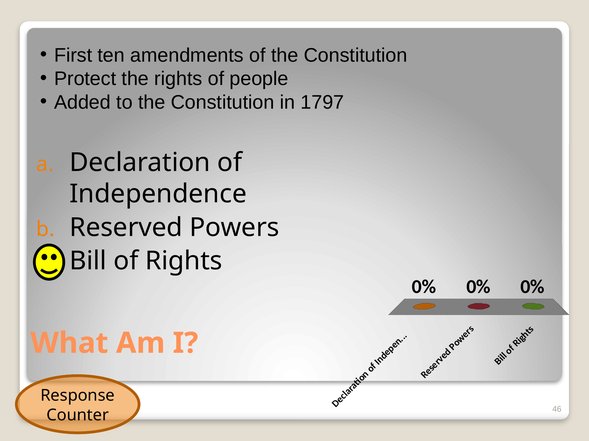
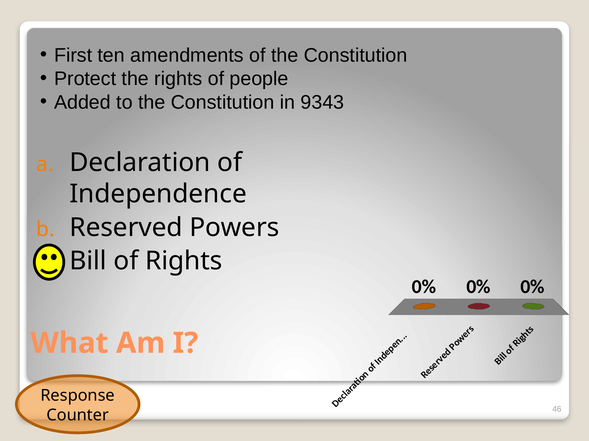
1797: 1797 -> 9343 (322, 102)
